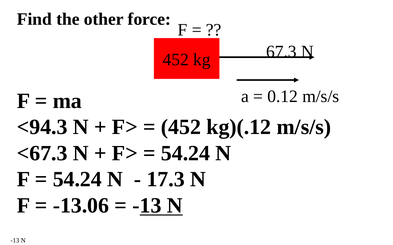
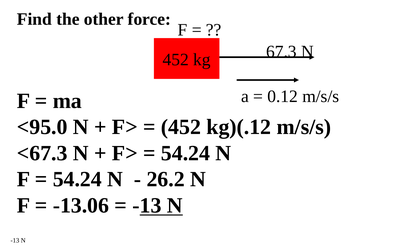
<94.3: <94.3 -> <95.0 (42, 127)
17.3: 17.3 -> 26.2 (166, 180)
